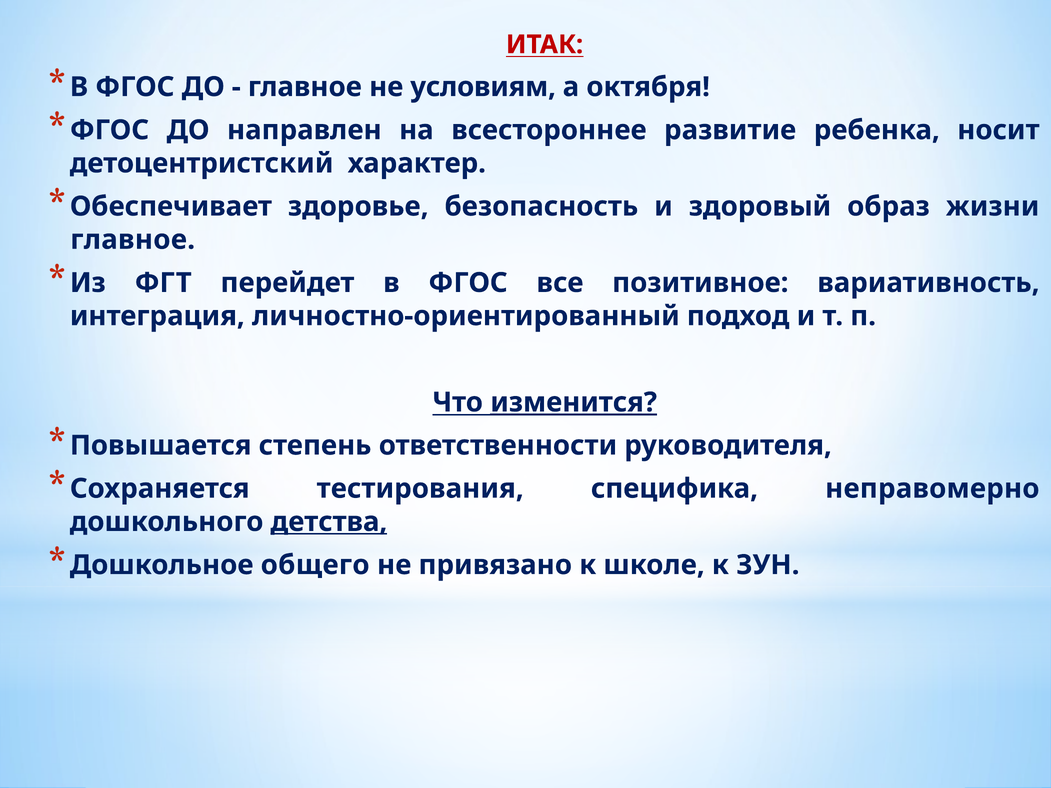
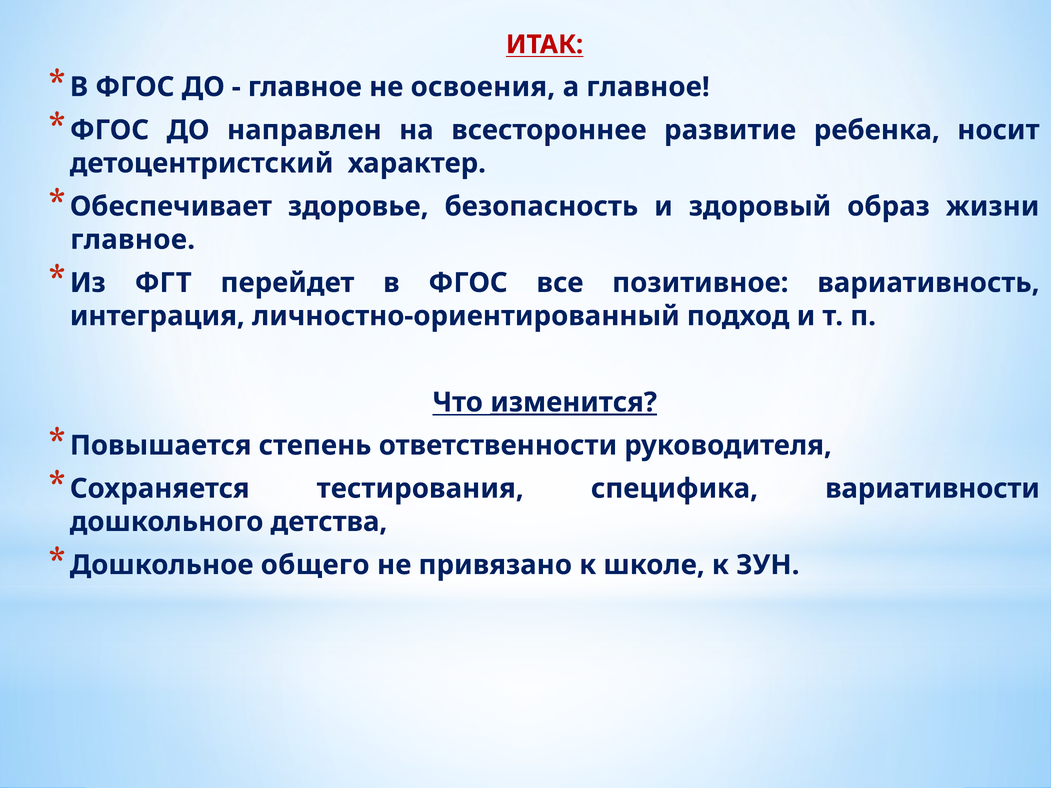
условиям: условиям -> освоения (483, 87)
а октября: октября -> главное (648, 87)
неправомерно: неправомерно -> вариативности (933, 489)
детства underline: present -> none (329, 522)
